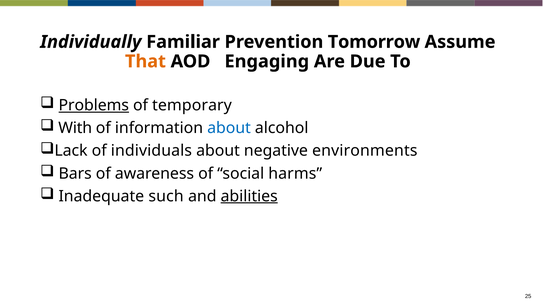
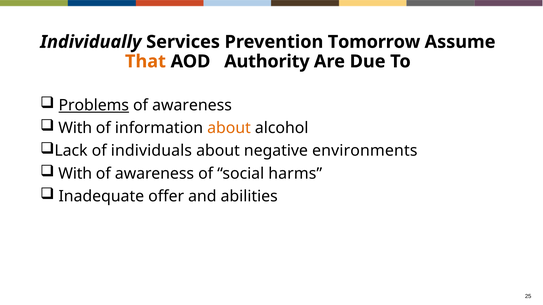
Familiar: Familiar -> Services (183, 42)
Engaging: Engaging -> Authority (267, 62)
temporary: temporary -> awareness (192, 105)
about colour: blue -> orange (229, 128)
Bars: Bars -> With (75, 174)
such: such -> offer (166, 196)
abilities underline: present -> none (249, 196)
